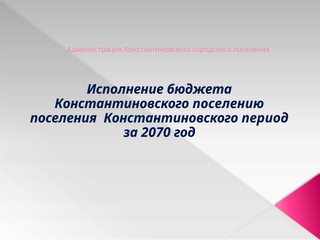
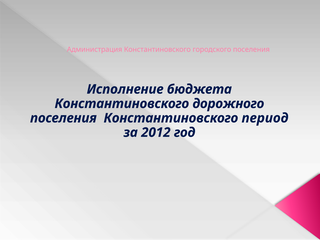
поселению: поселению -> дорожного (228, 104)
2070: 2070 -> 2012 (156, 132)
